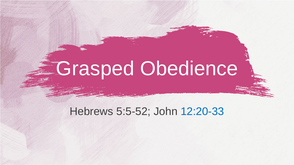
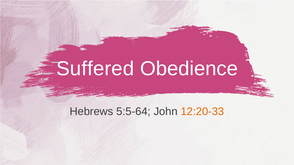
Grasped: Grasped -> Suffered (95, 69)
5:5-52: 5:5-52 -> 5:5-64 (133, 112)
12:20-33 colour: blue -> orange (202, 112)
